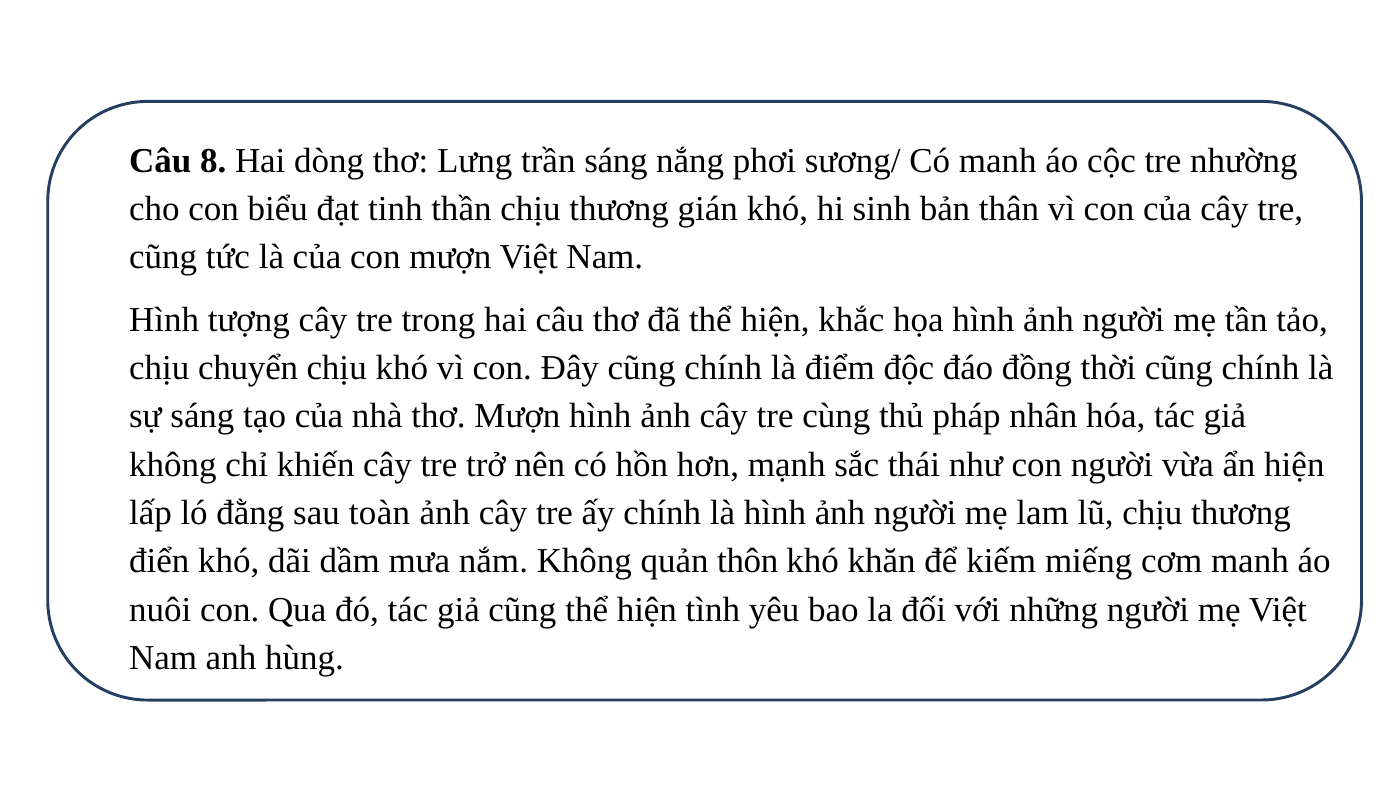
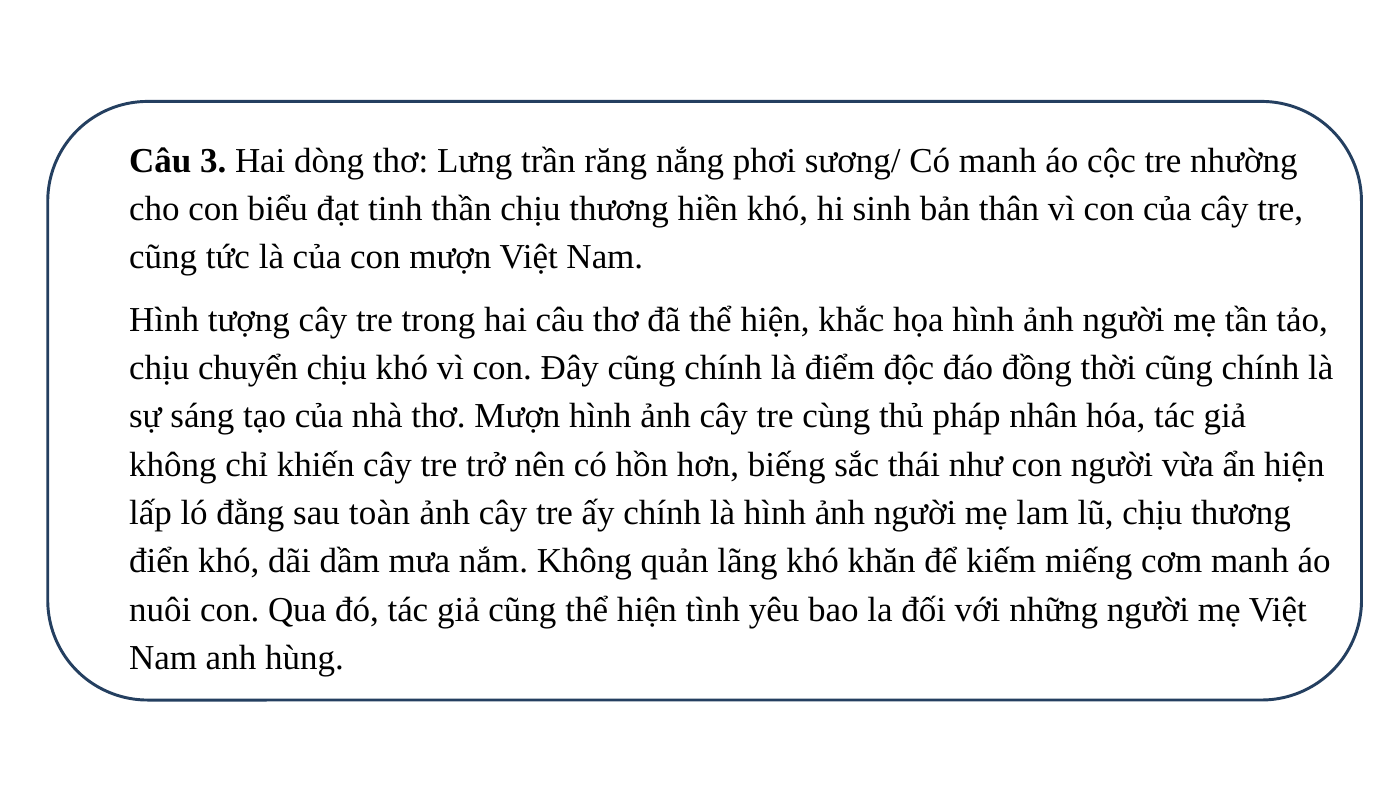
8: 8 -> 3 (213, 161)
trần sáng: sáng -> răng (616, 161)
gián: gián -> hiền (708, 209)
mạnh: mạnh -> biếng (787, 465)
thôn: thôn -> lãng (748, 562)
